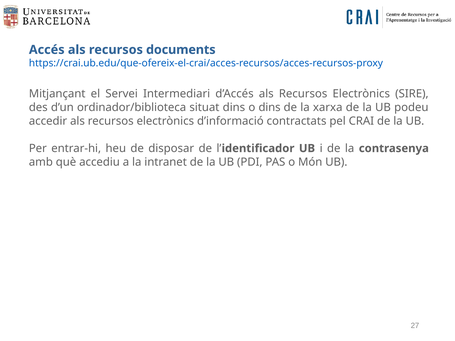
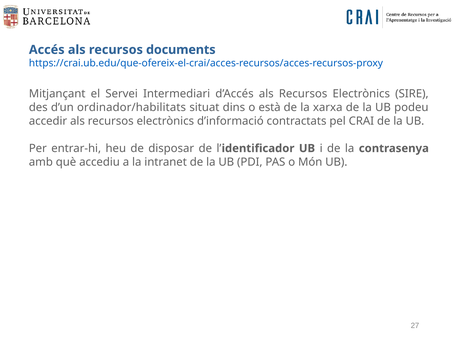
ordinador/biblioteca: ordinador/biblioteca -> ordinador/habilitats (132, 108)
o dins: dins -> està (270, 108)
